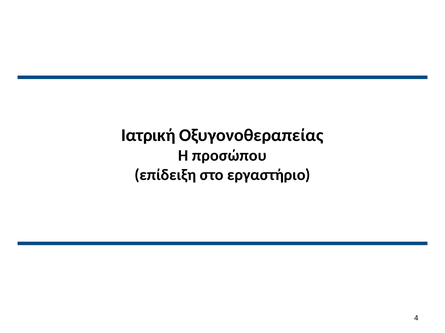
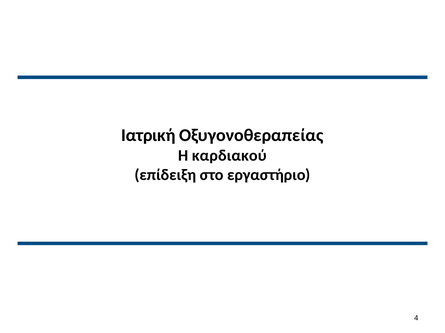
προσώπου: προσώπου -> καρδιακού (229, 156)
